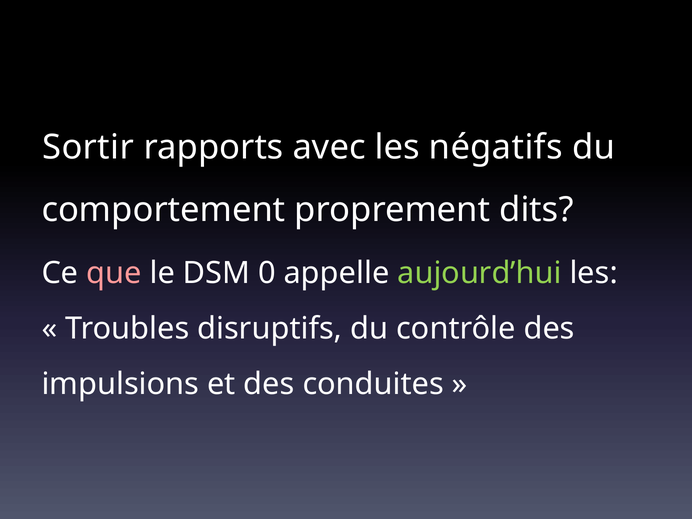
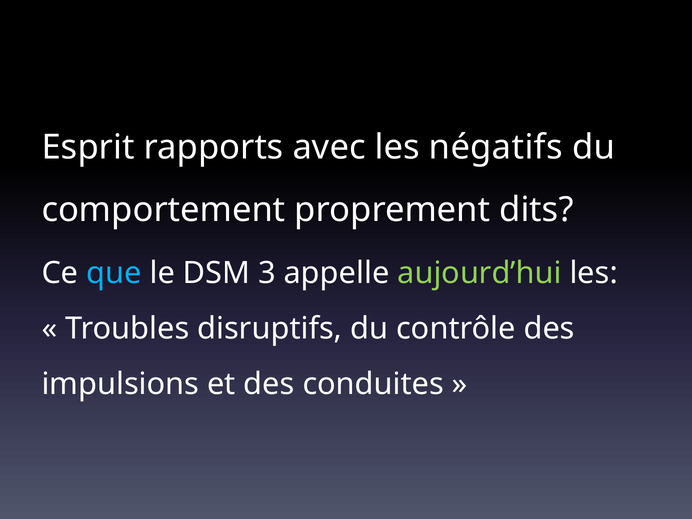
Sortir: Sortir -> Esprit (88, 147)
que colour: pink -> light blue (114, 273)
0: 0 -> 3 (267, 273)
